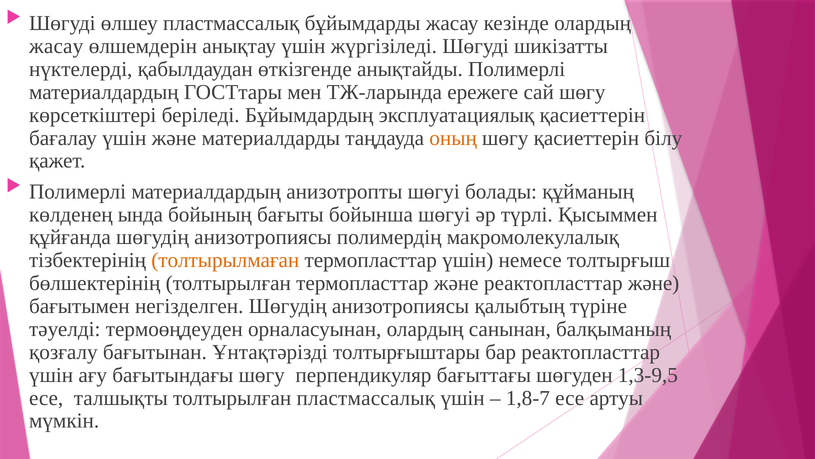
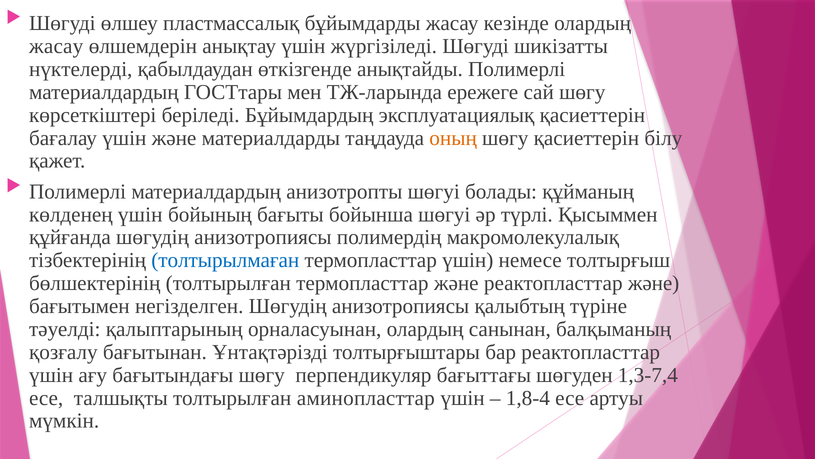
көлденең ында: ында -> үшін (140, 214)
толтырылмаған colour: orange -> blue (225, 260)
термоөңдеуден: термоөңдеуден -> қалыптарының (174, 329)
1,3-9,5: 1,3-9,5 -> 1,3-7,4 (648, 375)
толтырылған пластмассалық: пластмассалық -> аминопласттар (366, 397)
1,8-7: 1,8-7 -> 1,8-4 (528, 397)
